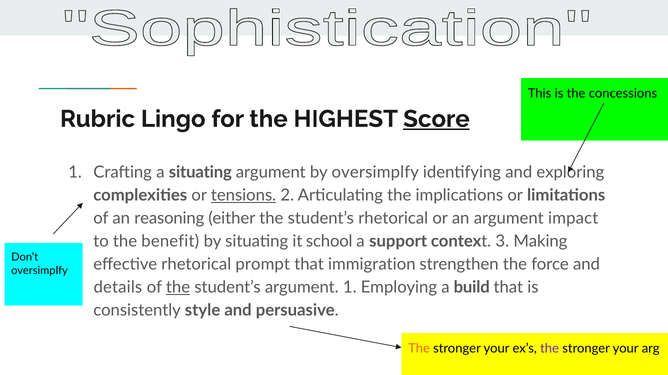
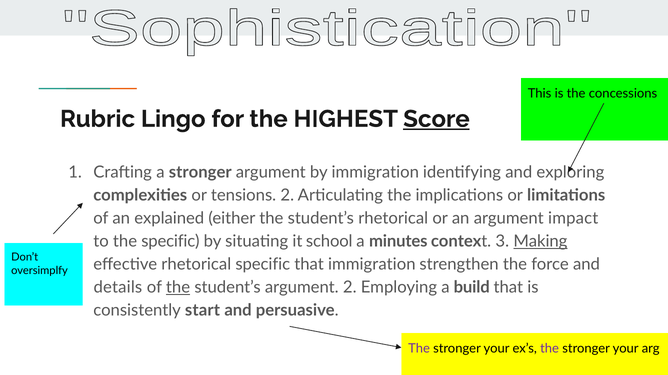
a situating: situating -> stronger (200, 173)
by oversimplfy: oversimplfy -> immigration (375, 173)
tensions underline: present -> none (244, 196)
reasoning: reasoning -> explained (169, 219)
the benefit: benefit -> specific (170, 242)
support: support -> minutes (398, 242)
Making underline: none -> present (540, 242)
rhetorical prompt: prompt -> specific (263, 265)
argument 1: 1 -> 2 (350, 288)
style: style -> start (202, 311)
The colour: orange -> purple (419, 349)
